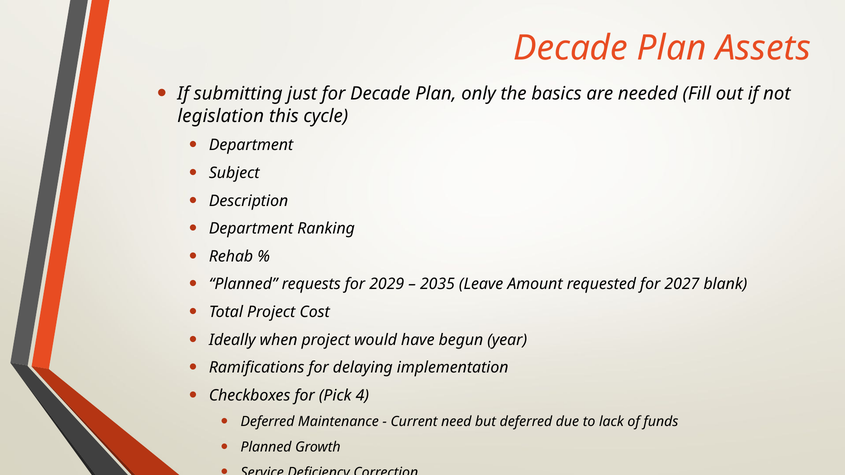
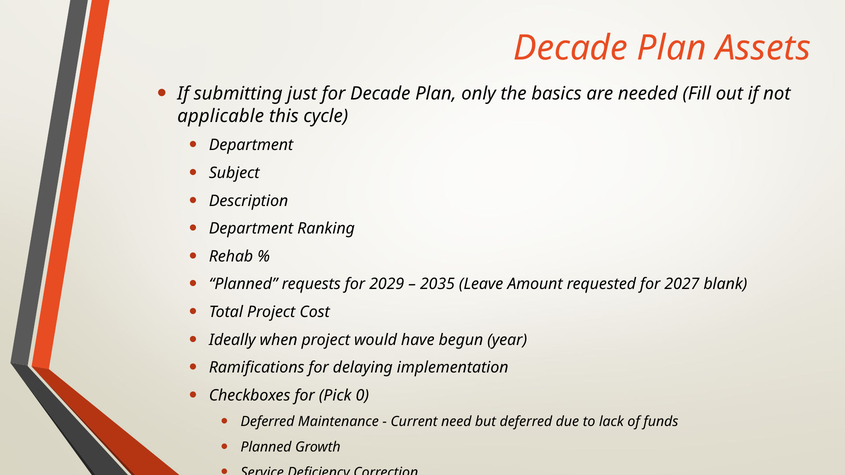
legislation: legislation -> applicable (221, 116)
4: 4 -> 0 (362, 396)
